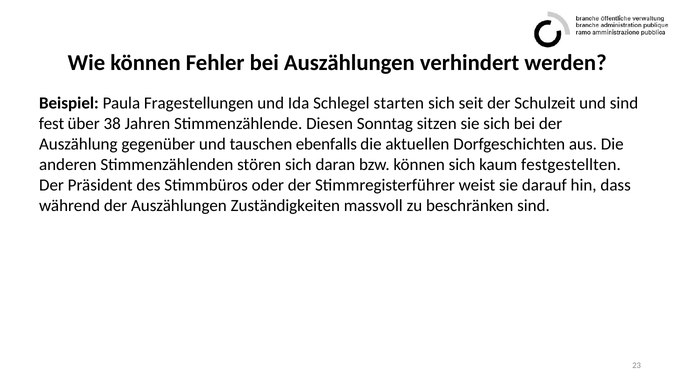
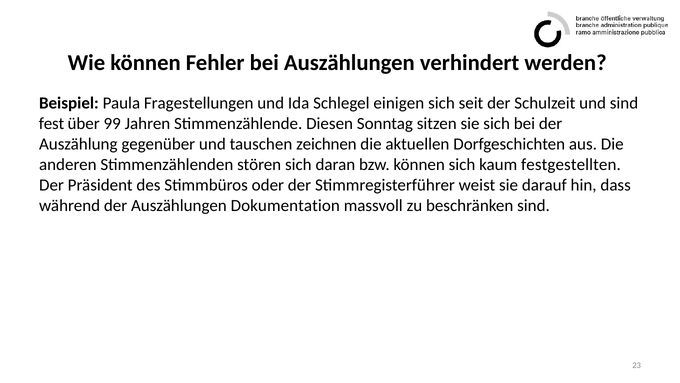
starten: starten -> einigen (399, 103)
38: 38 -> 99 (112, 124)
ebenfalls: ebenfalls -> zeichnen (326, 144)
Zuständigkeiten: Zuständigkeiten -> Dokumentation (285, 205)
